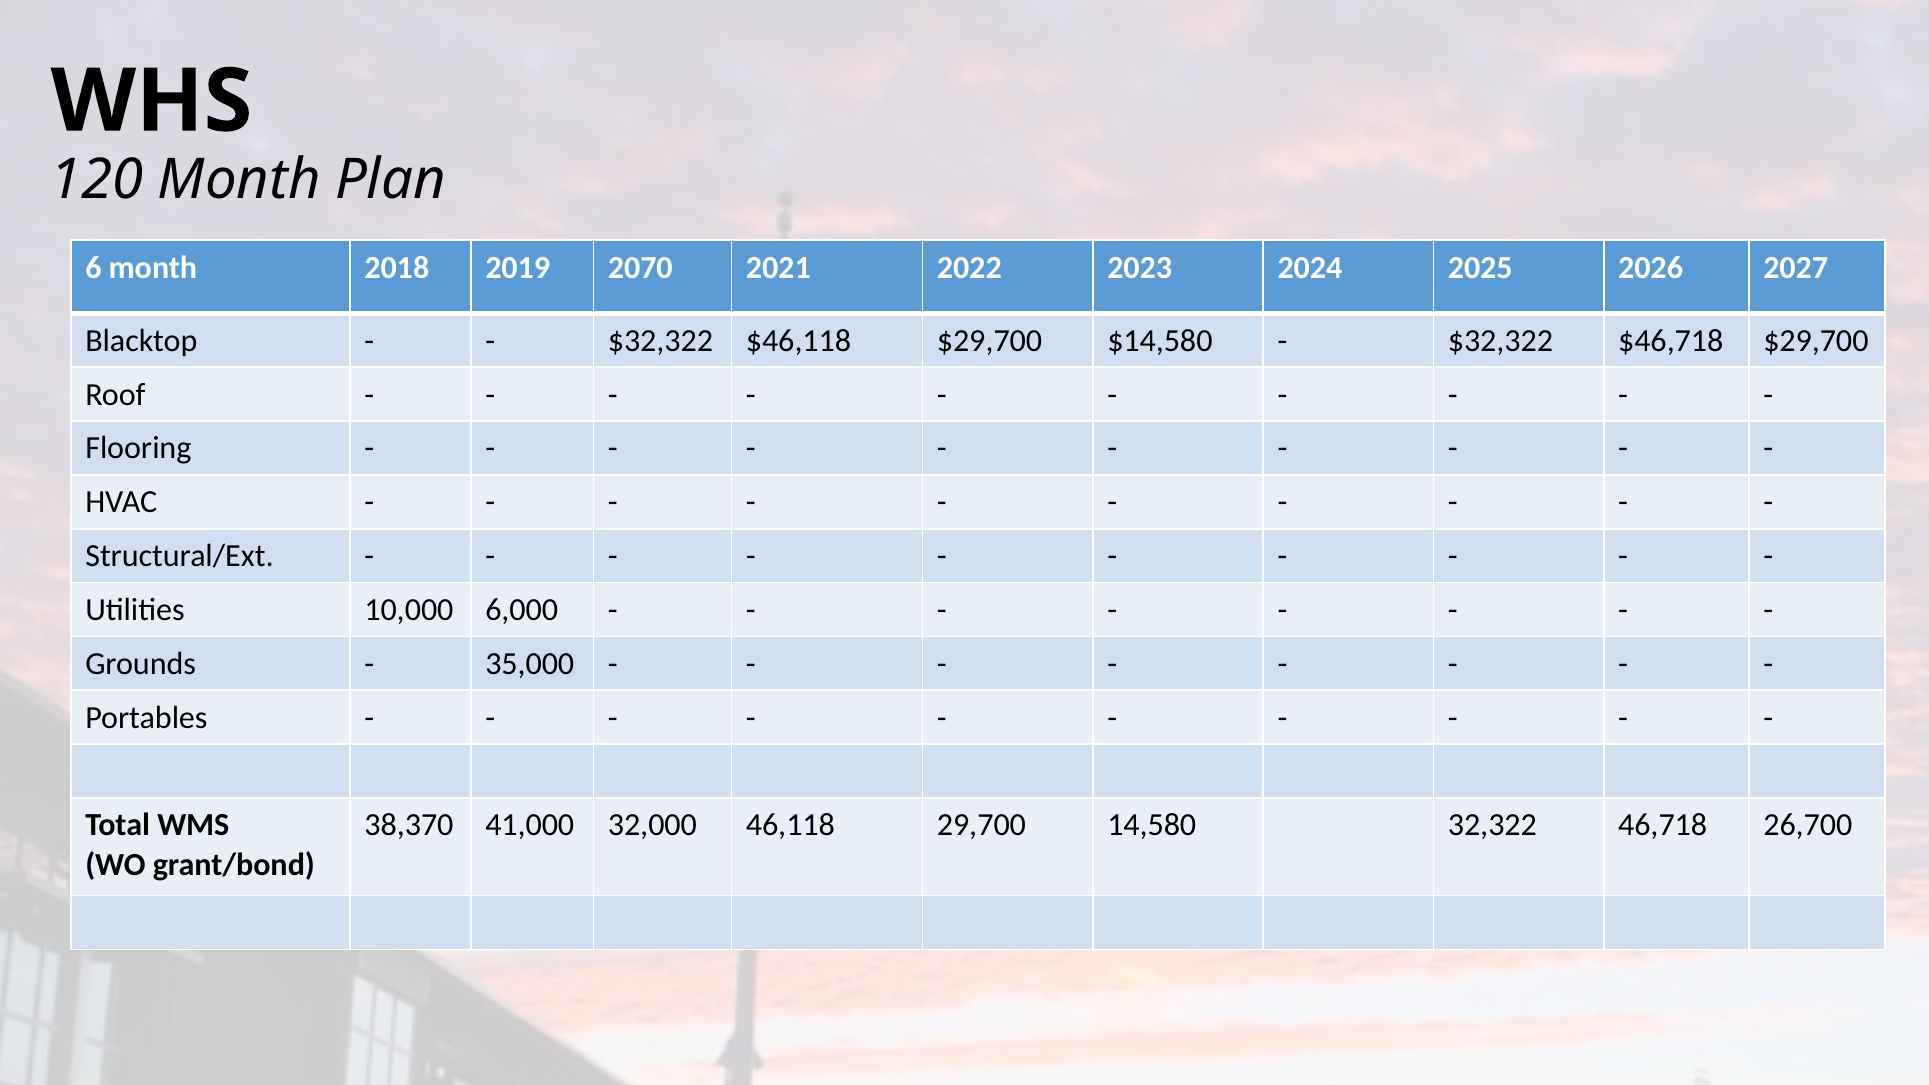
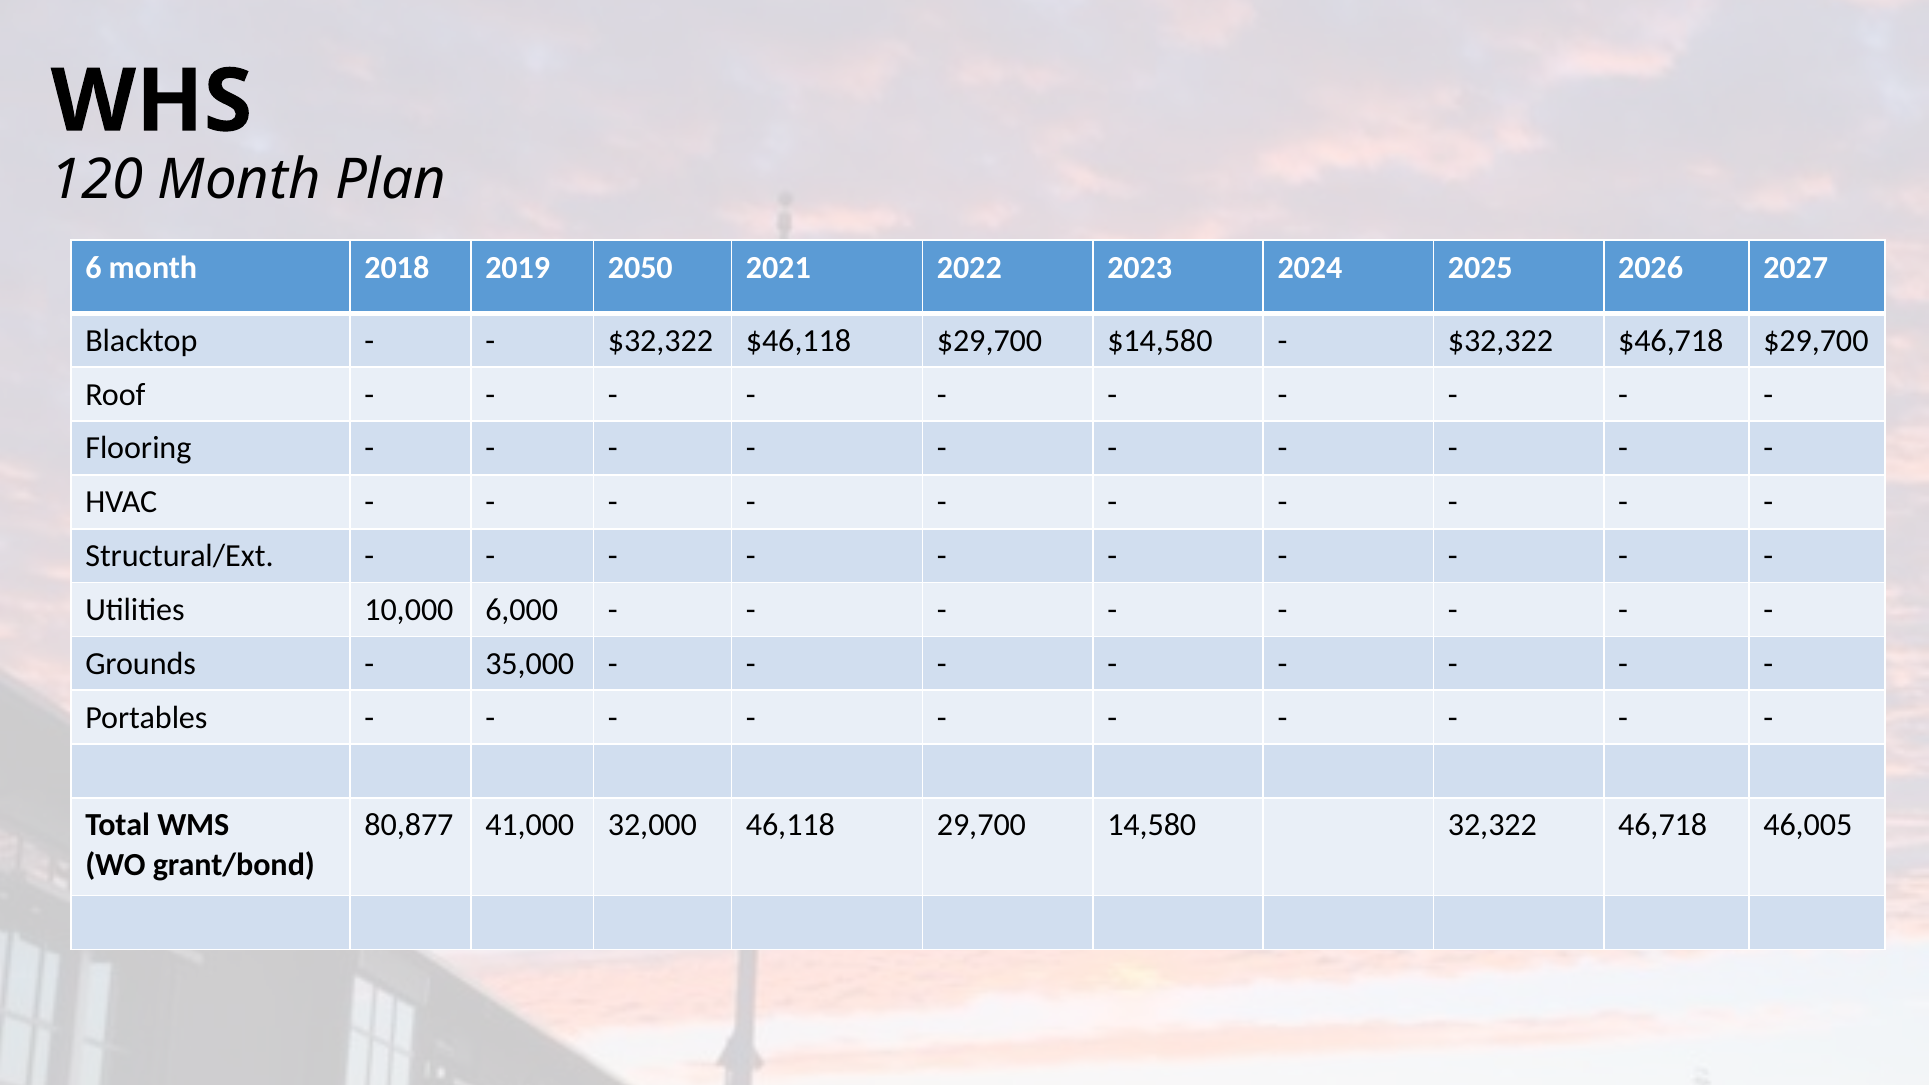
2070: 2070 -> 2050 (640, 268)
38,370: 38,370 -> 80,877 (409, 825)
26,700: 26,700 -> 46,005 (1808, 825)
